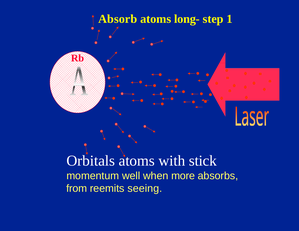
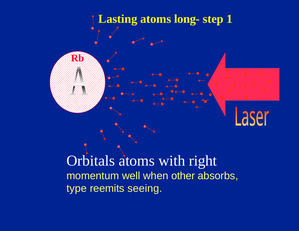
Absorb: Absorb -> Lasting (118, 19)
stick: stick -> right (203, 161)
more: more -> other (183, 176)
from: from -> type (77, 189)
